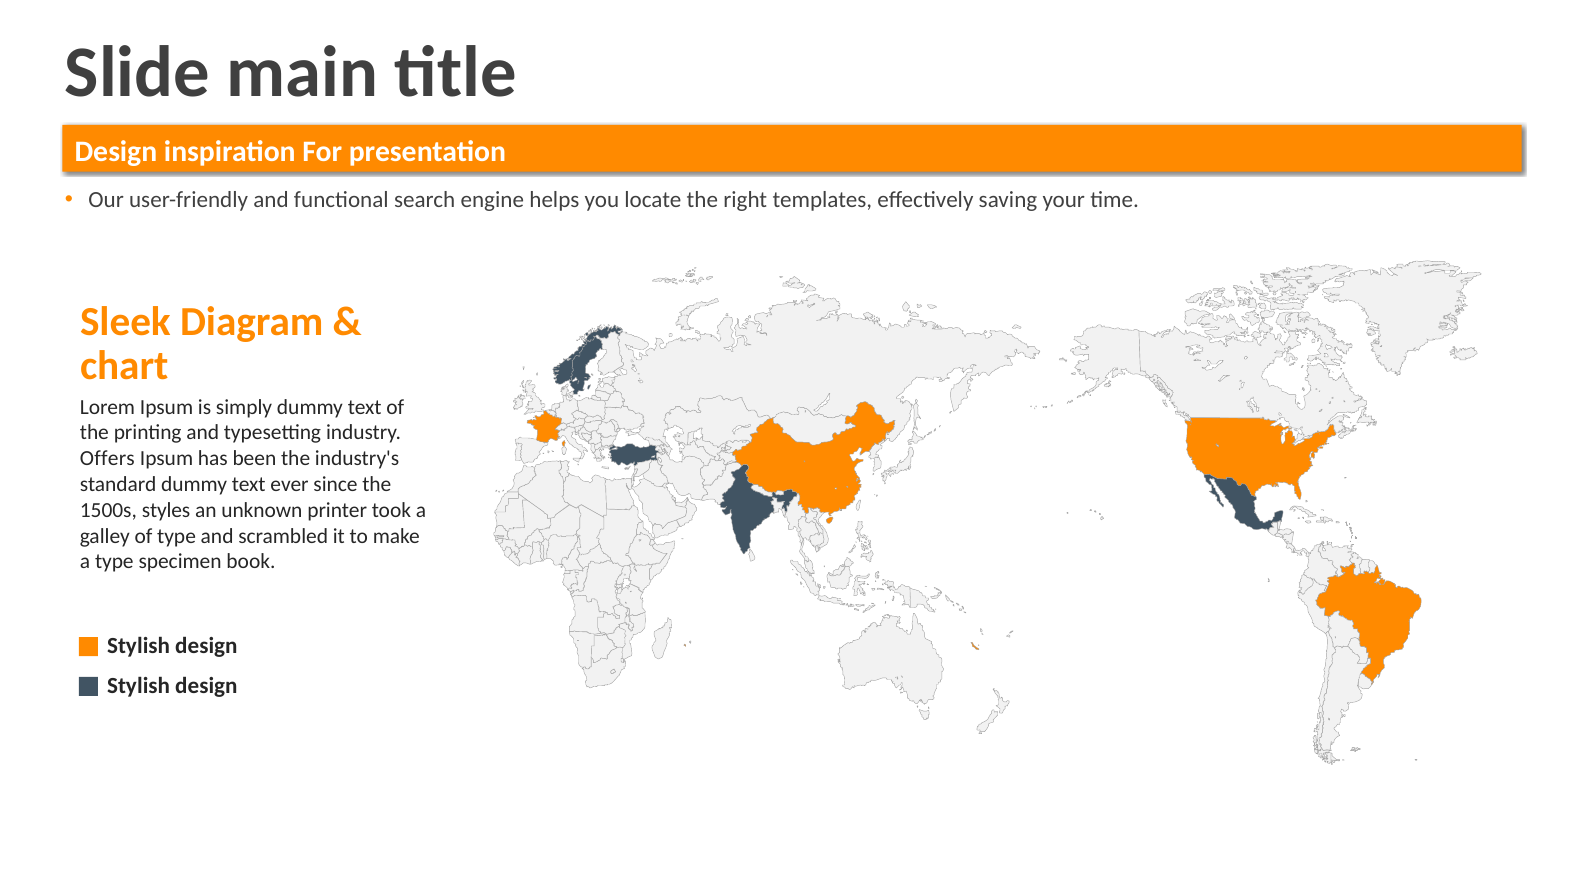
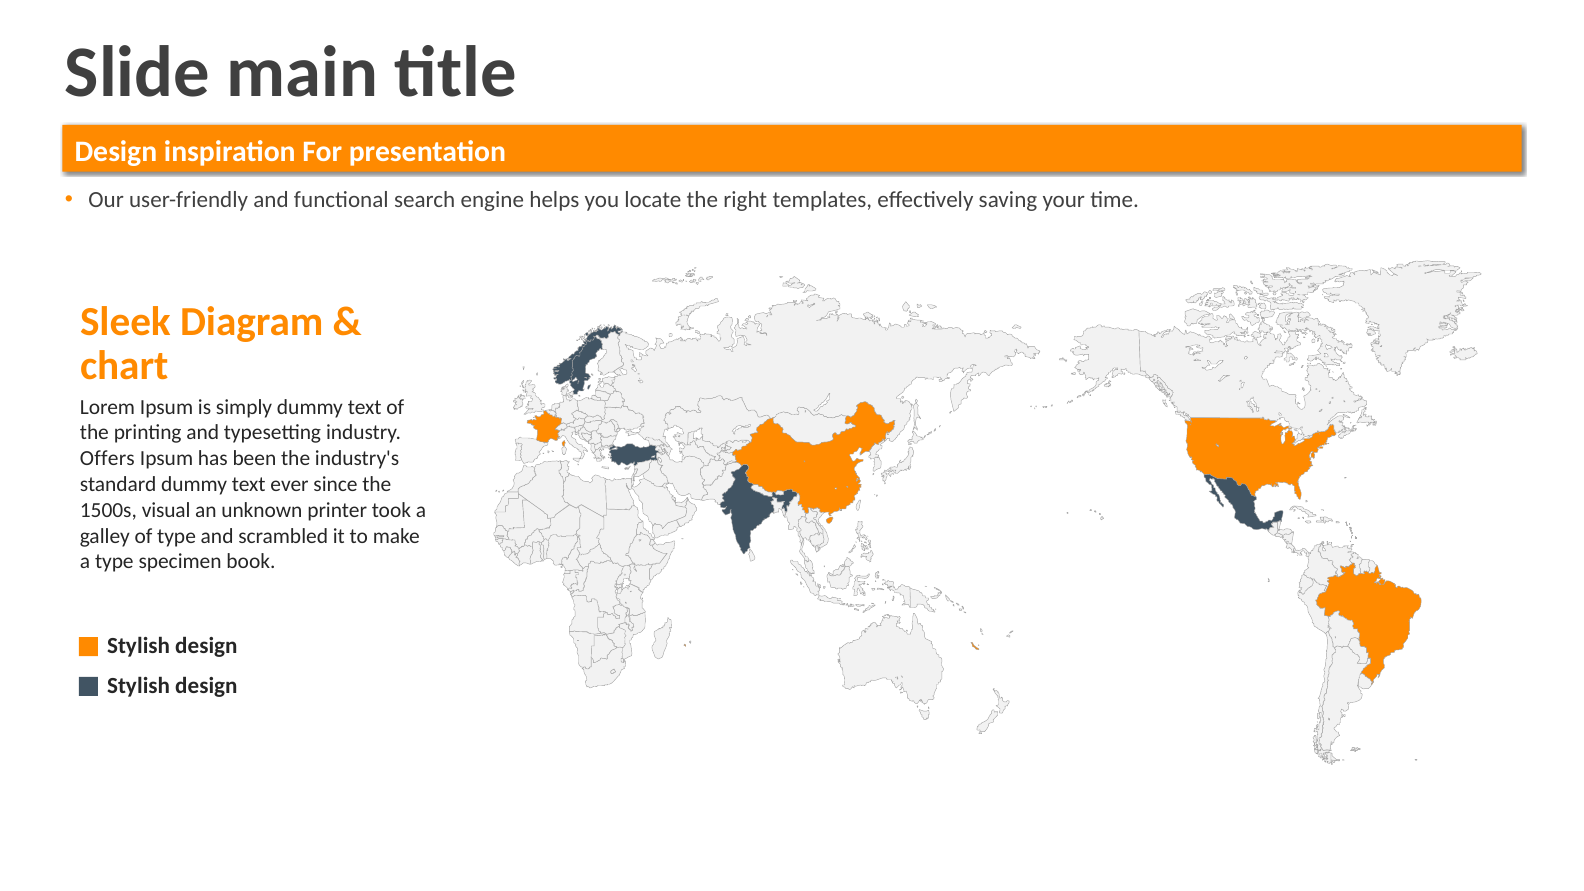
styles: styles -> visual (166, 510)
